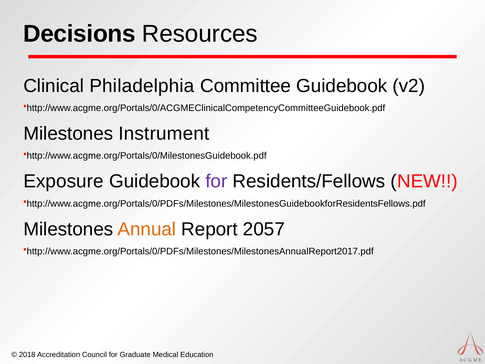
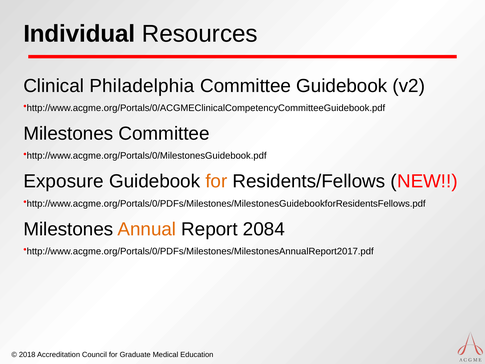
Decisions: Decisions -> Individual (79, 34)
Milestones Instrument: Instrument -> Committee (164, 133)
for colour: purple -> orange (216, 181)
2057: 2057 -> 2084 (264, 229)
